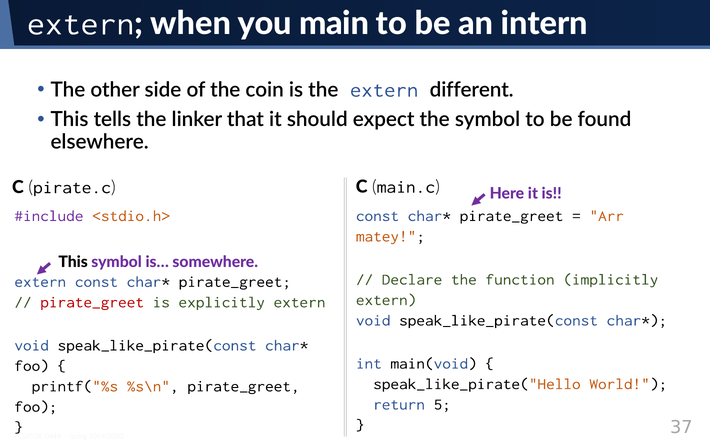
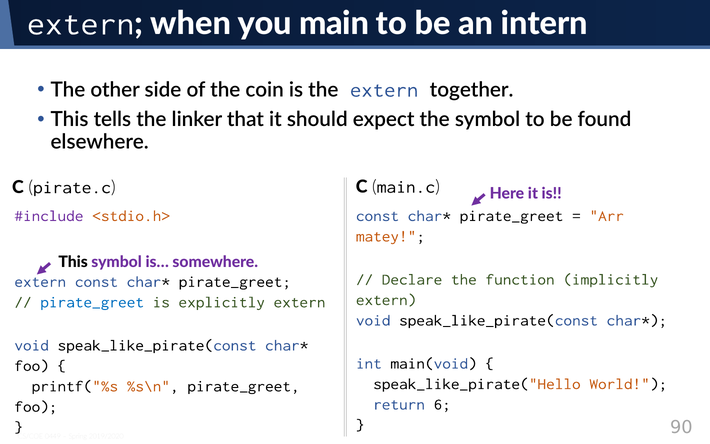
different: different -> together (472, 90)
pirate_greet colour: red -> blue (92, 302)
5: 5 -> 6 (442, 404)
37: 37 -> 90 (681, 427)
